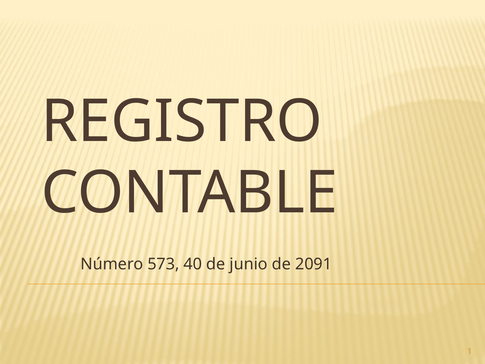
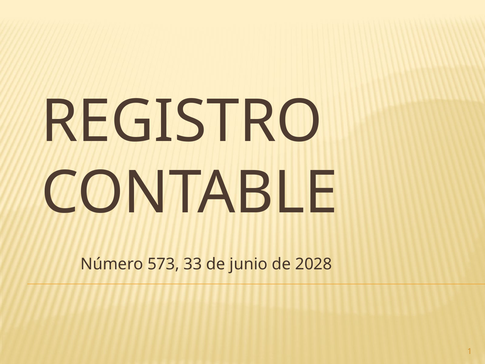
40: 40 -> 33 (193, 264)
2091: 2091 -> 2028 (314, 264)
